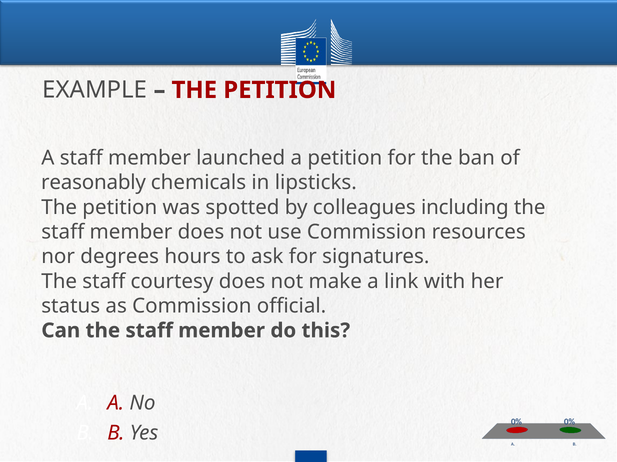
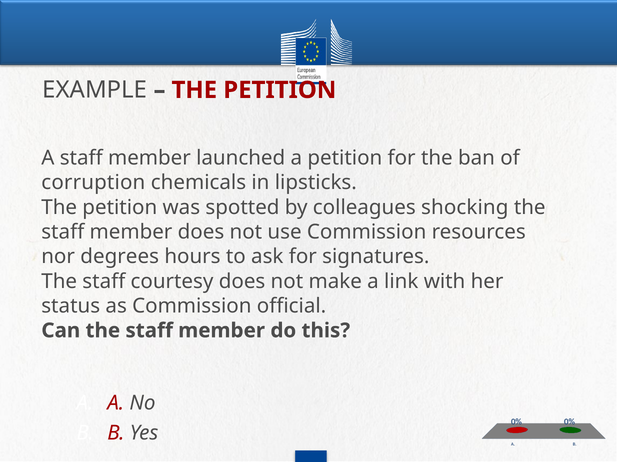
reasonably: reasonably -> corruption (93, 183)
including: including -> shocking (465, 208)
